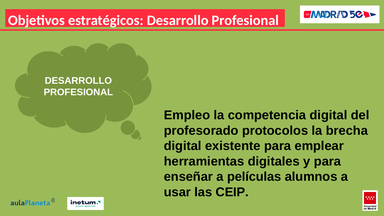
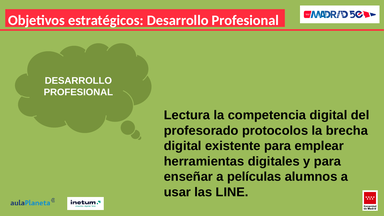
Empleo: Empleo -> Lectura (187, 115)
CEIP: CEIP -> LINE (232, 192)
